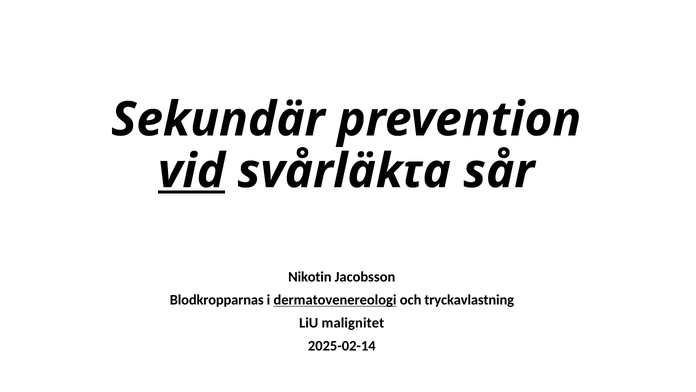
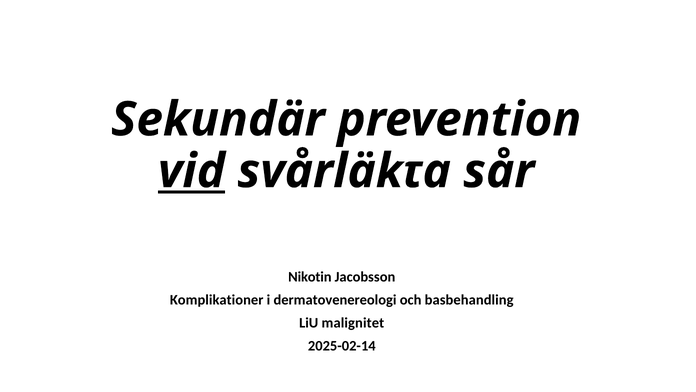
Blodkropparnas: Blodkropparnas -> Komplikationer (217, 300)
dermatovenereologi underline: present -> none (335, 300)
tryckavlastning: tryckavlastning -> basbehandling (469, 300)
